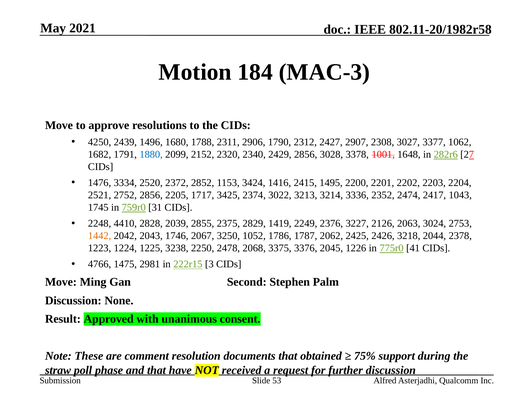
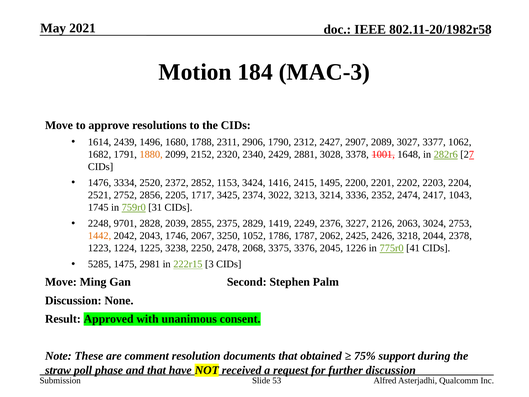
4250: 4250 -> 1614 (100, 142)
2308: 2308 -> 2089 (383, 142)
1880 colour: blue -> orange (151, 154)
2429 2856: 2856 -> 2881 (306, 154)
4410: 4410 -> 9701 (125, 223)
4766: 4766 -> 5285 (100, 264)
